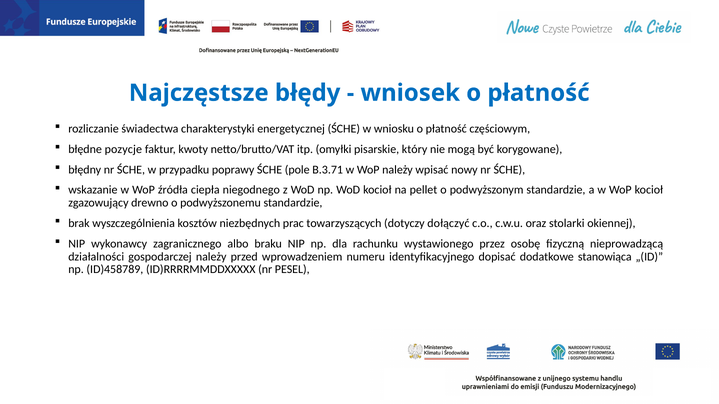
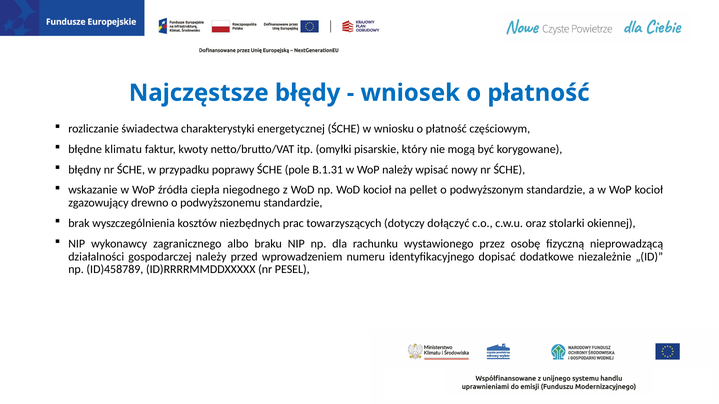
pozycje: pozycje -> klimatu (123, 149)
B.3.71: B.3.71 -> B.1.31 (328, 170)
stanowiąca: stanowiąca -> niezależnie (605, 257)
